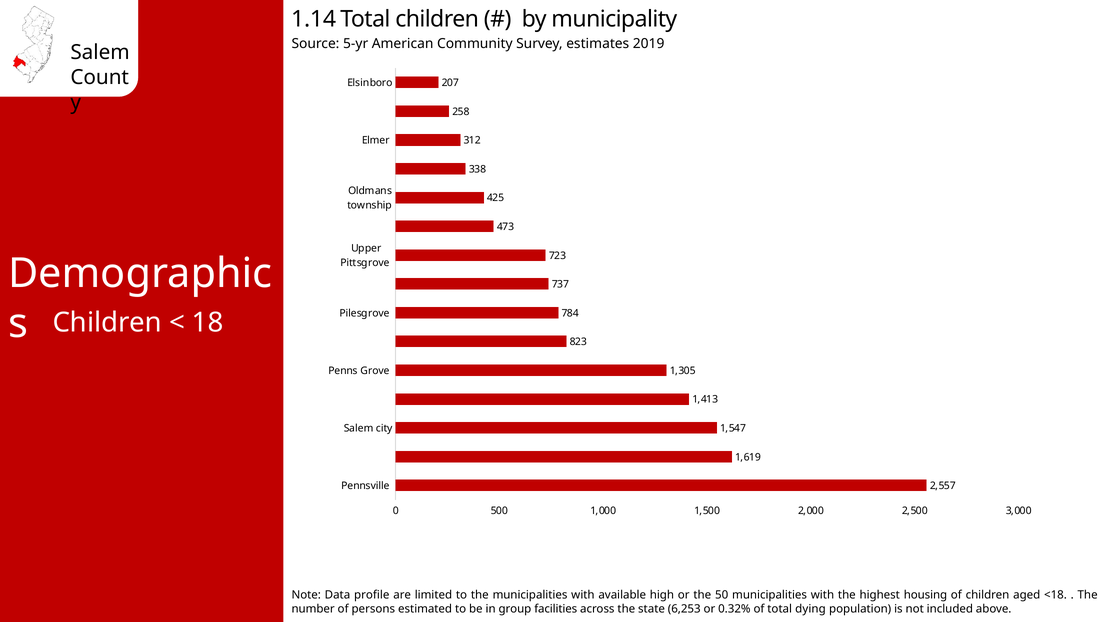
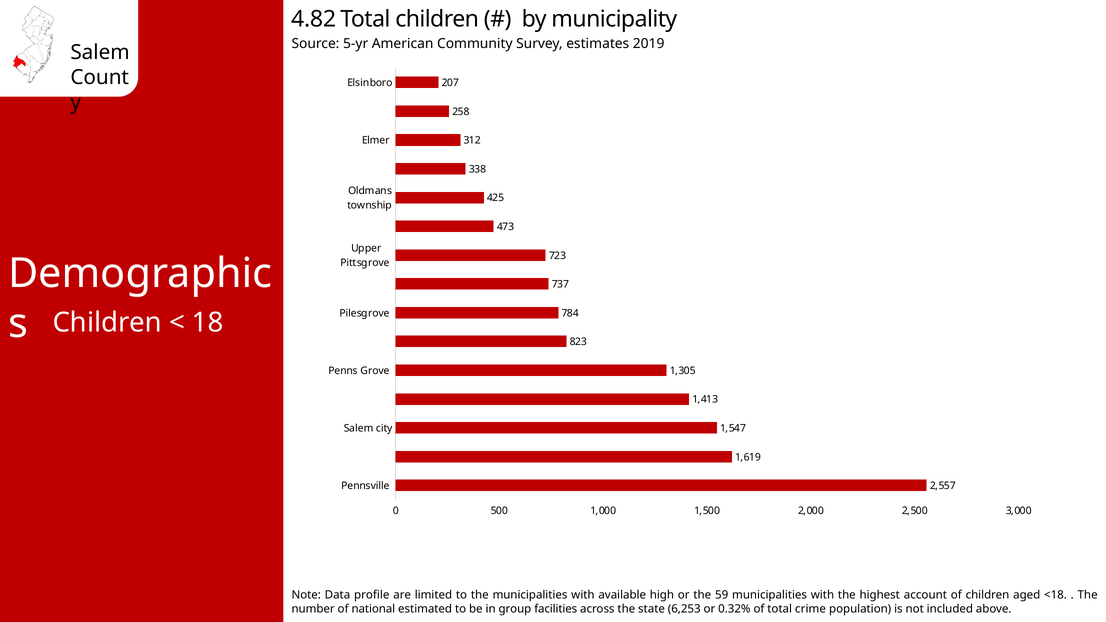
1.14: 1.14 -> 4.82 (314, 19)
50: 50 -> 59 (722, 595)
housing: housing -> account (925, 595)
persons: persons -> national (373, 609)
dying: dying -> crime (810, 609)
